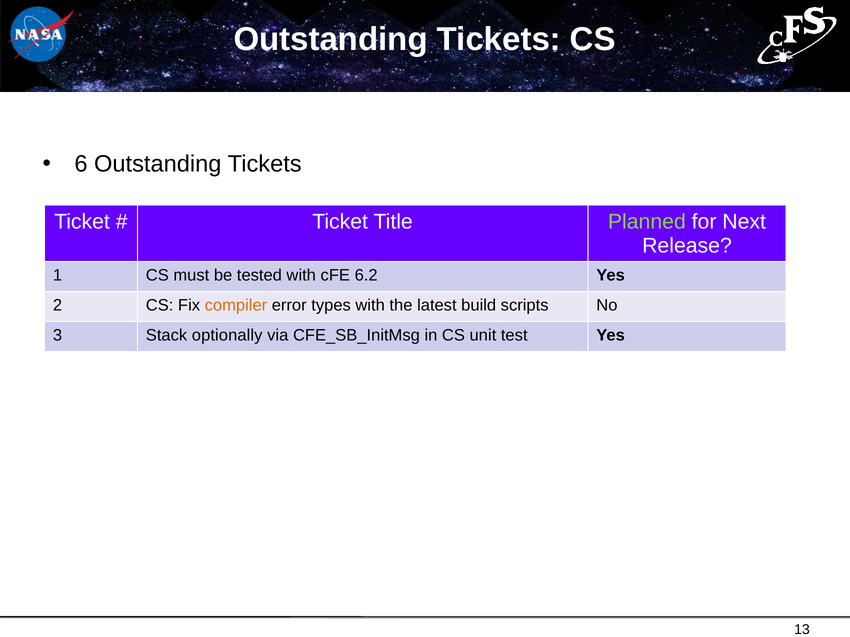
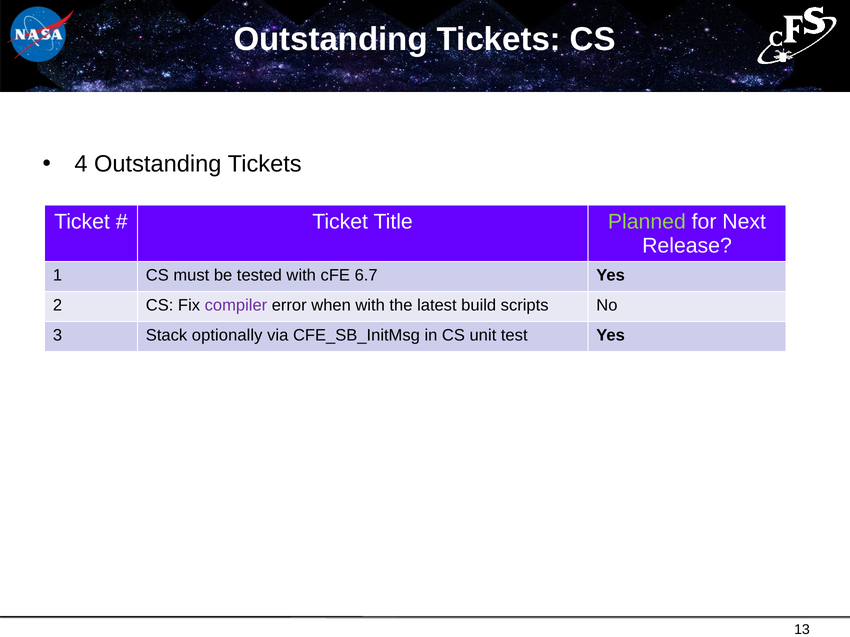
6: 6 -> 4 (81, 164)
6.2: 6.2 -> 6.7 (366, 275)
compiler colour: orange -> purple (236, 305)
types: types -> when (331, 305)
